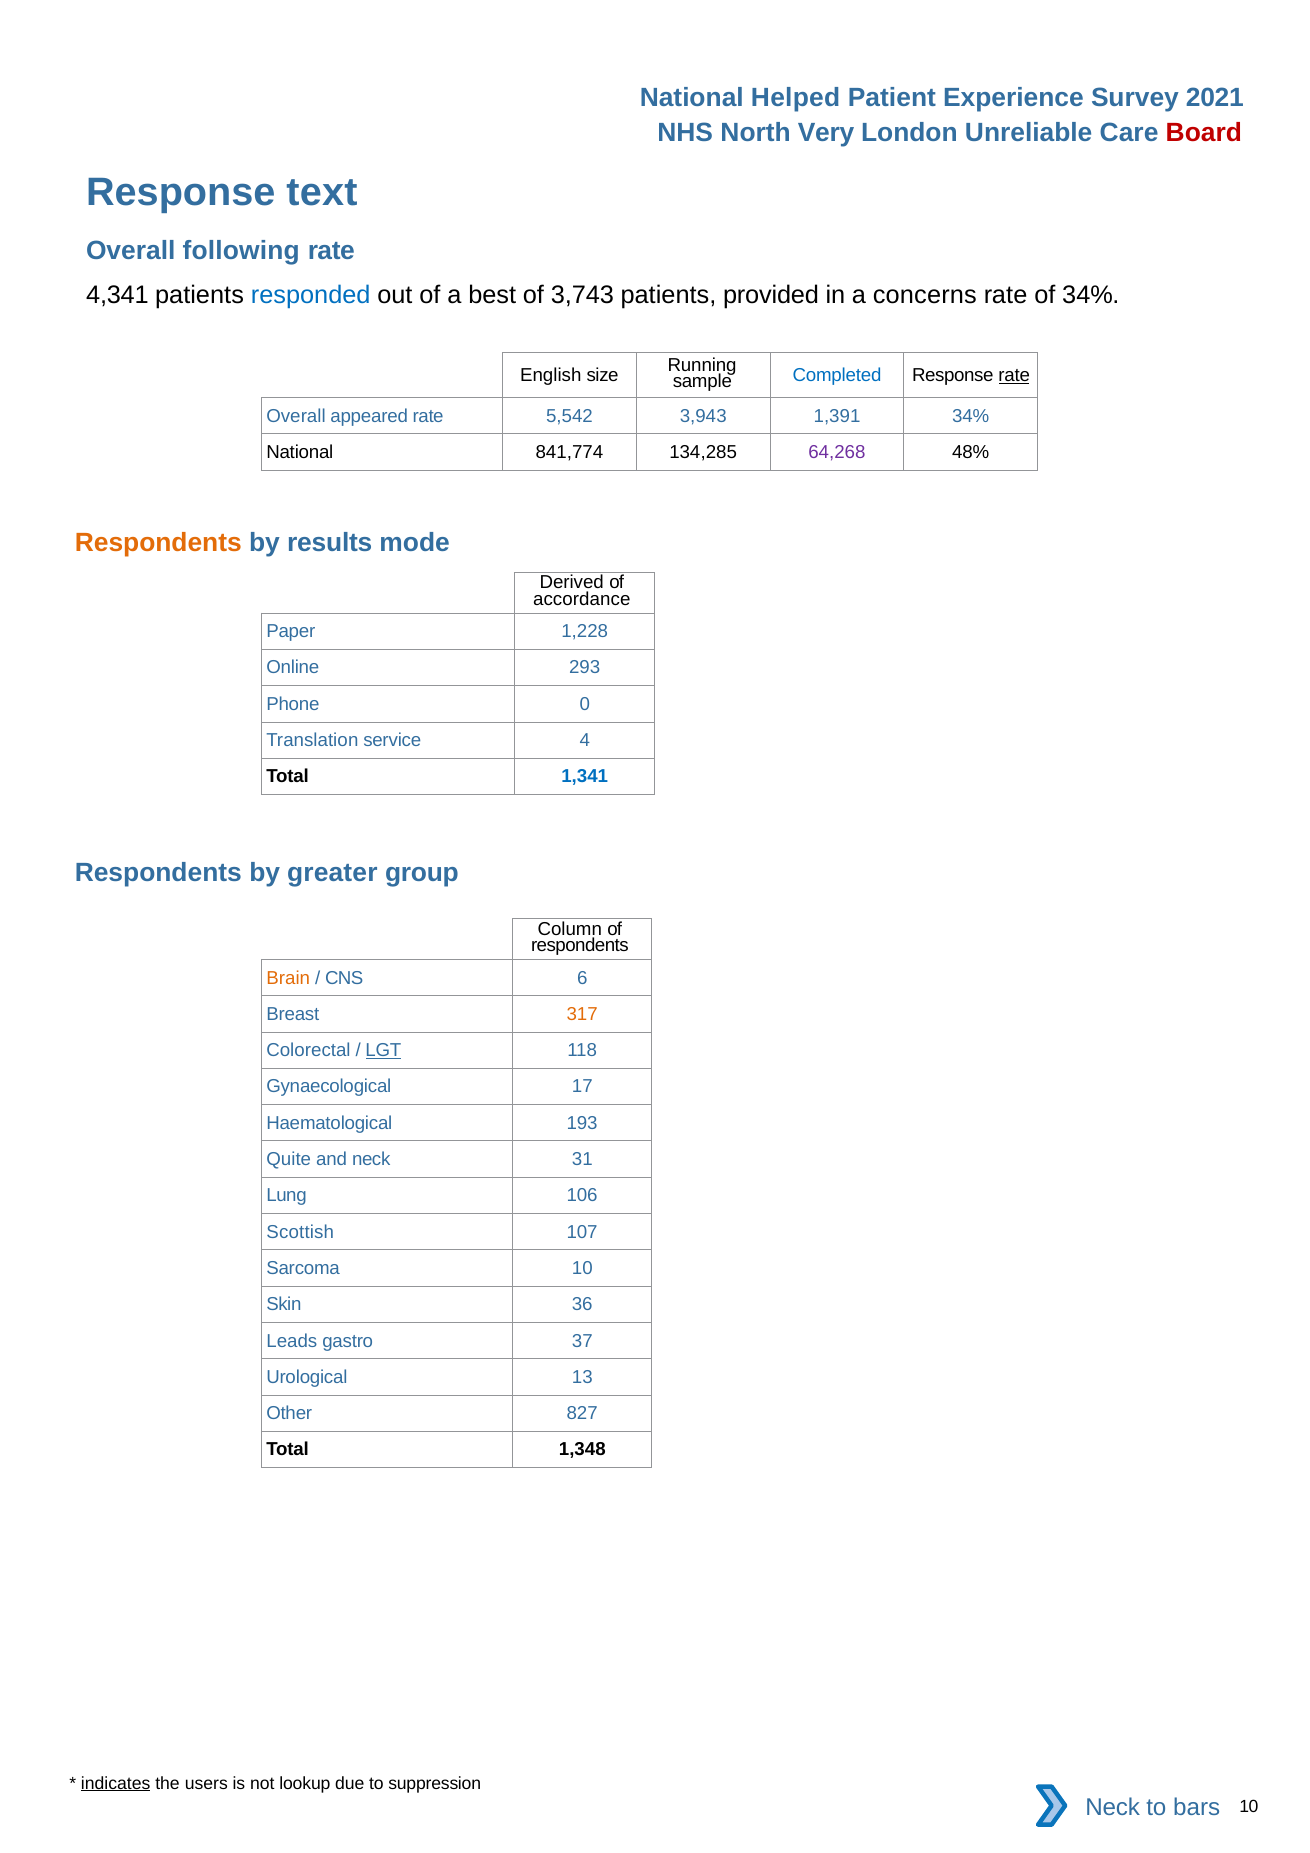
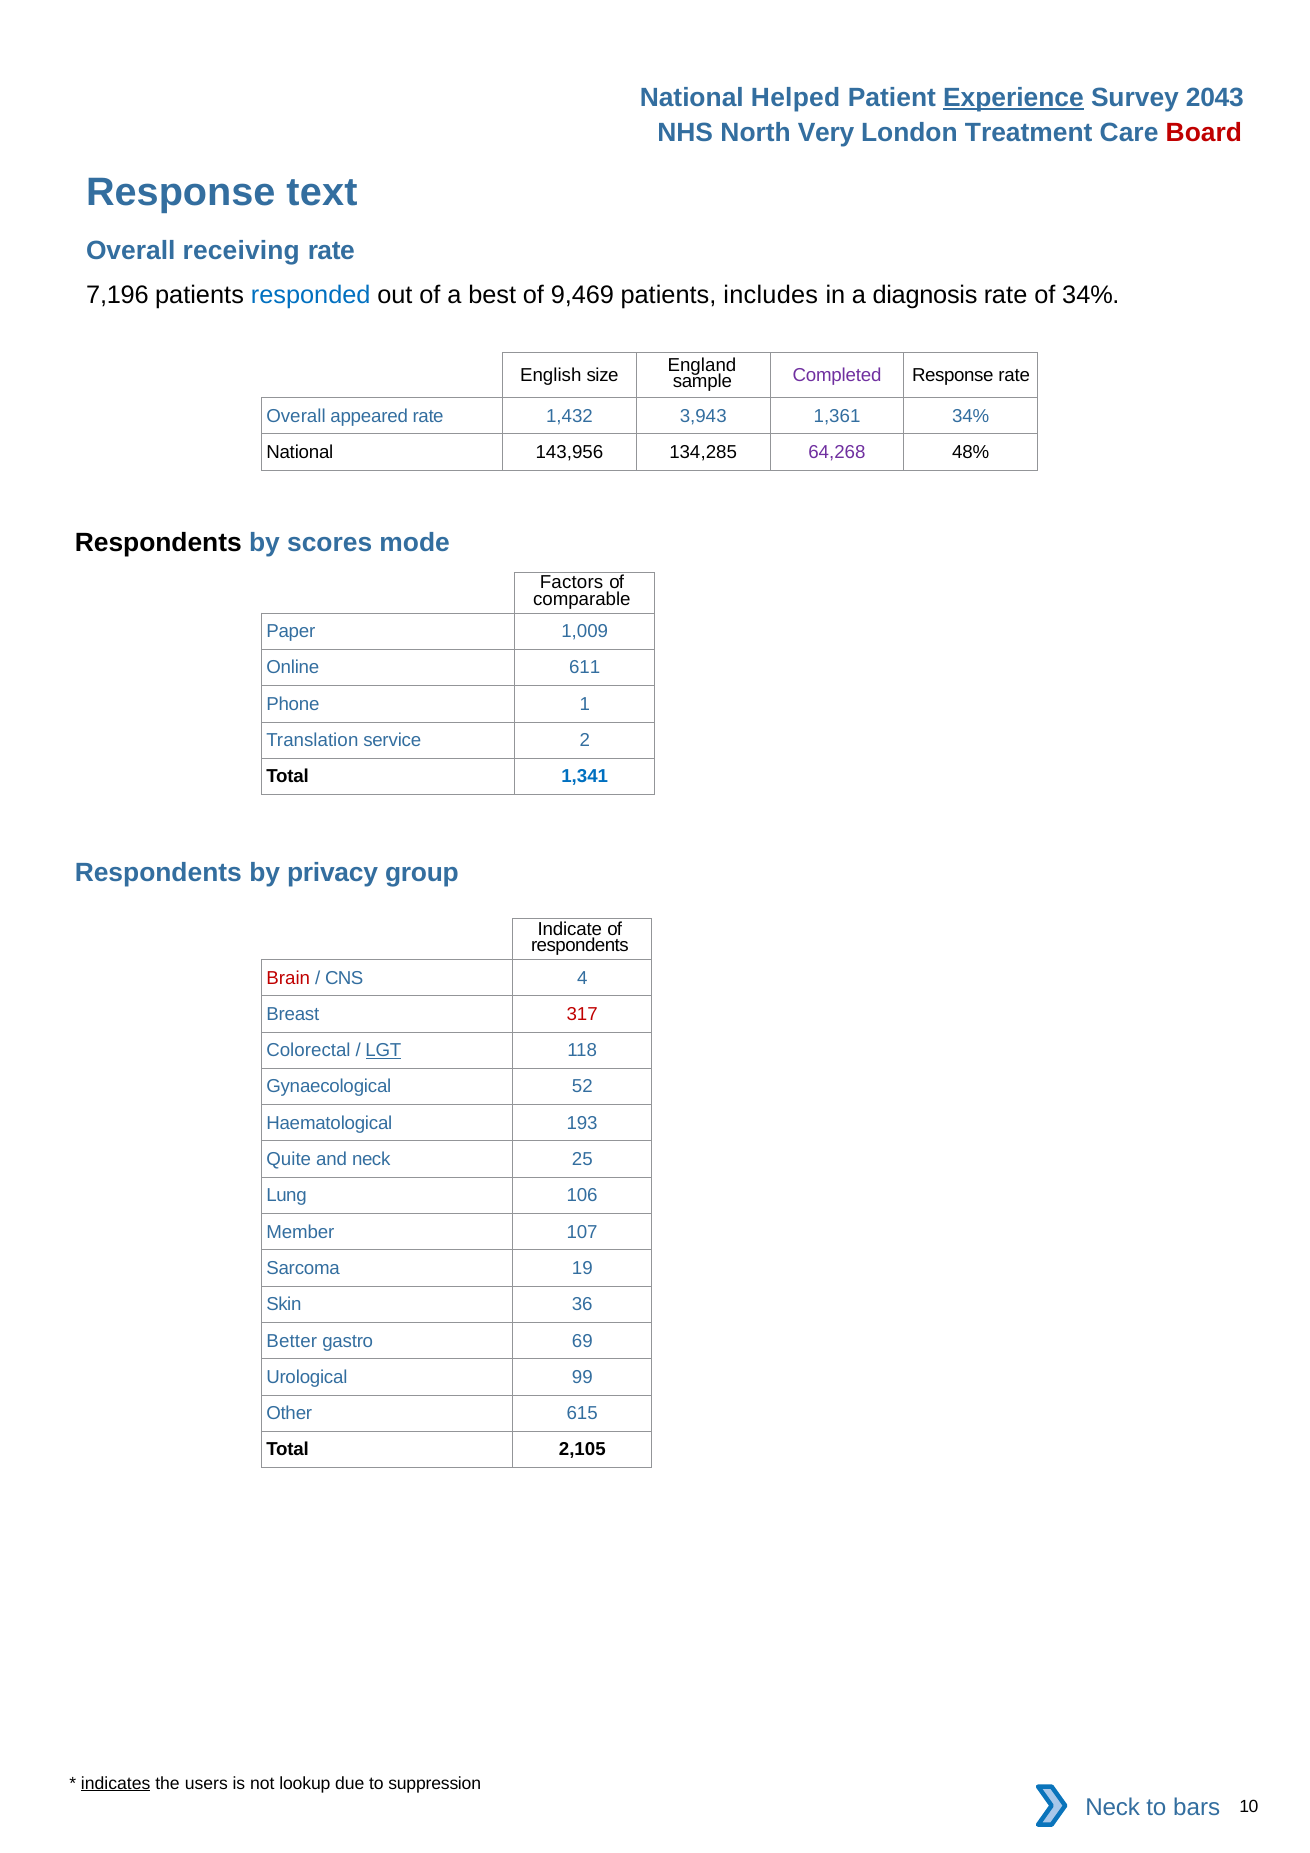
Experience underline: none -> present (1013, 98)
2021: 2021 -> 2043 (1215, 98)
Unreliable: Unreliable -> Treatment (1029, 133)
following: following -> receiving (241, 250)
4,341: 4,341 -> 7,196 (117, 295)
3,743: 3,743 -> 9,469 (582, 295)
provided: provided -> includes (771, 295)
concerns: concerns -> diagnosis (925, 295)
Running: Running -> England (702, 365)
Completed colour: blue -> purple (837, 376)
rate underline: present -> none (1014, 376)
5,542: 5,542 -> 1,432 (569, 416)
1,391: 1,391 -> 1,361 (837, 416)
841,774: 841,774 -> 143,956 (569, 452)
Respondents colour: orange -> black (158, 543)
results: results -> scores (330, 543)
Derived: Derived -> Factors (572, 583)
accordance: accordance -> comparable (582, 600)
1,228: 1,228 -> 1,009 (585, 632)
293: 293 -> 611 (585, 668)
0: 0 -> 1 (585, 704)
4: 4 -> 2 (585, 741)
greater: greater -> privacy (333, 873)
Column: Column -> Indicate (570, 929)
Brain colour: orange -> red (288, 978)
6: 6 -> 4 (582, 978)
317 colour: orange -> red (582, 1015)
17: 17 -> 52 (582, 1087)
31: 31 -> 25 (582, 1160)
Scottish: Scottish -> Member (300, 1233)
Sarcoma 10: 10 -> 19 (582, 1269)
Leads: Leads -> Better (292, 1342)
37: 37 -> 69 (582, 1342)
13: 13 -> 99 (582, 1378)
827: 827 -> 615 (582, 1414)
1,348: 1,348 -> 2,105 (582, 1450)
